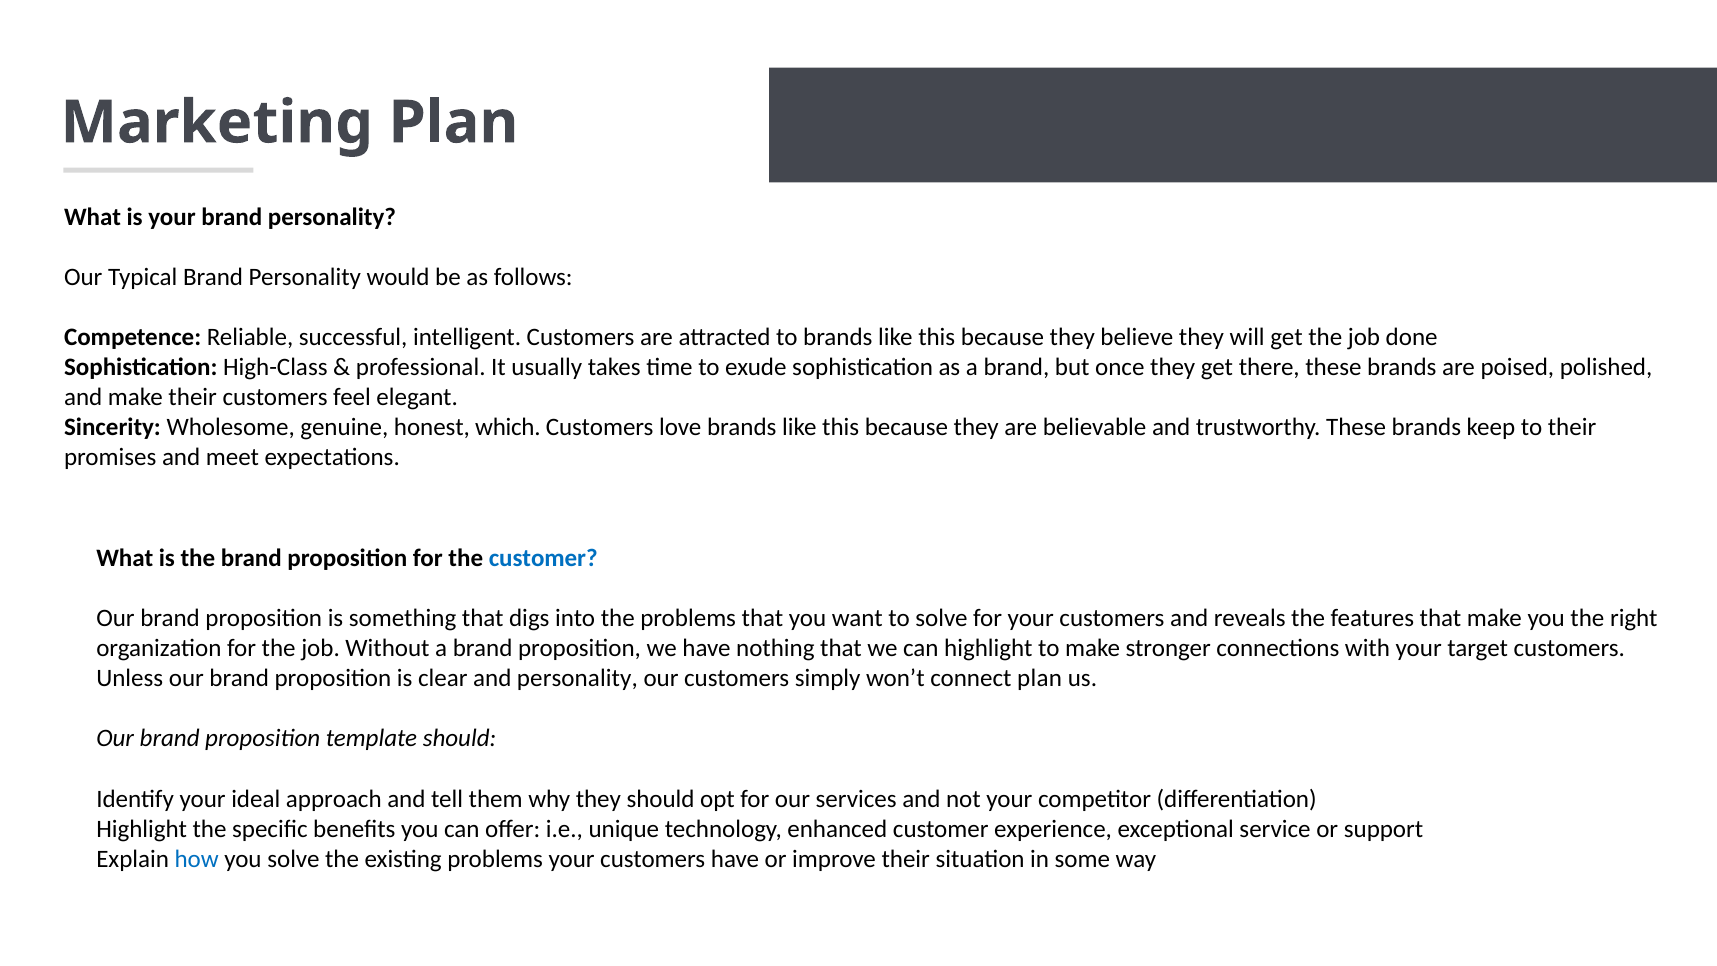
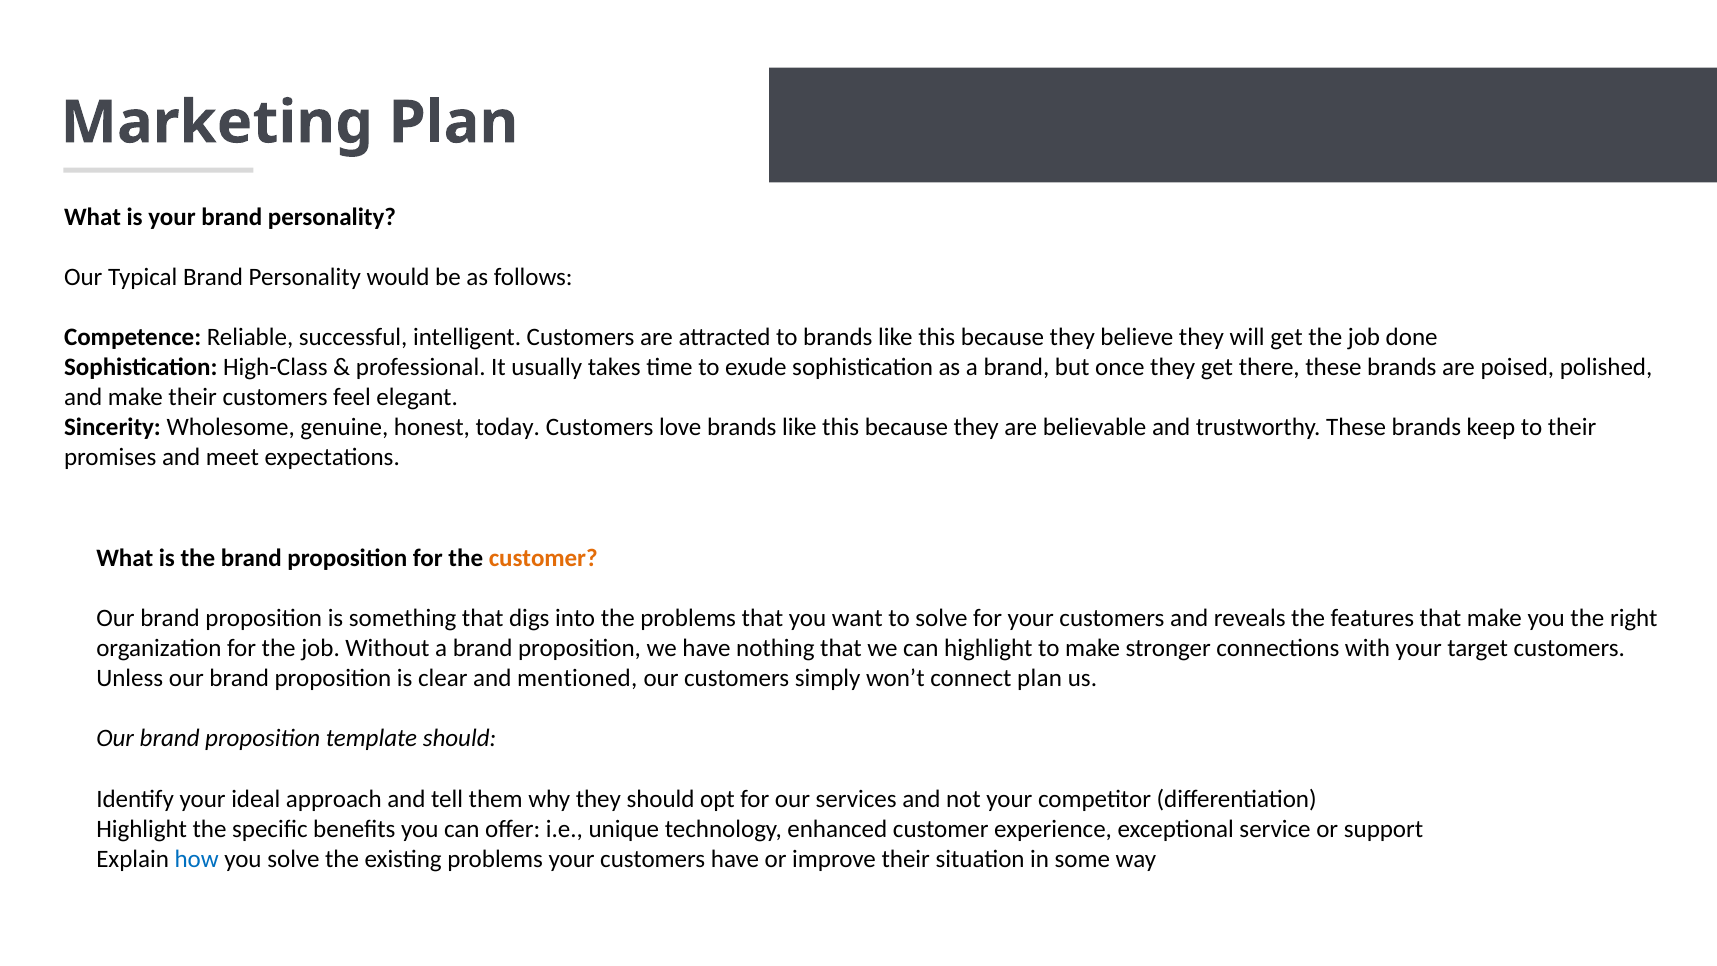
which: which -> today (508, 427)
customer colour: blue -> orange (543, 558)
and personality: personality -> mentioned (577, 678)
